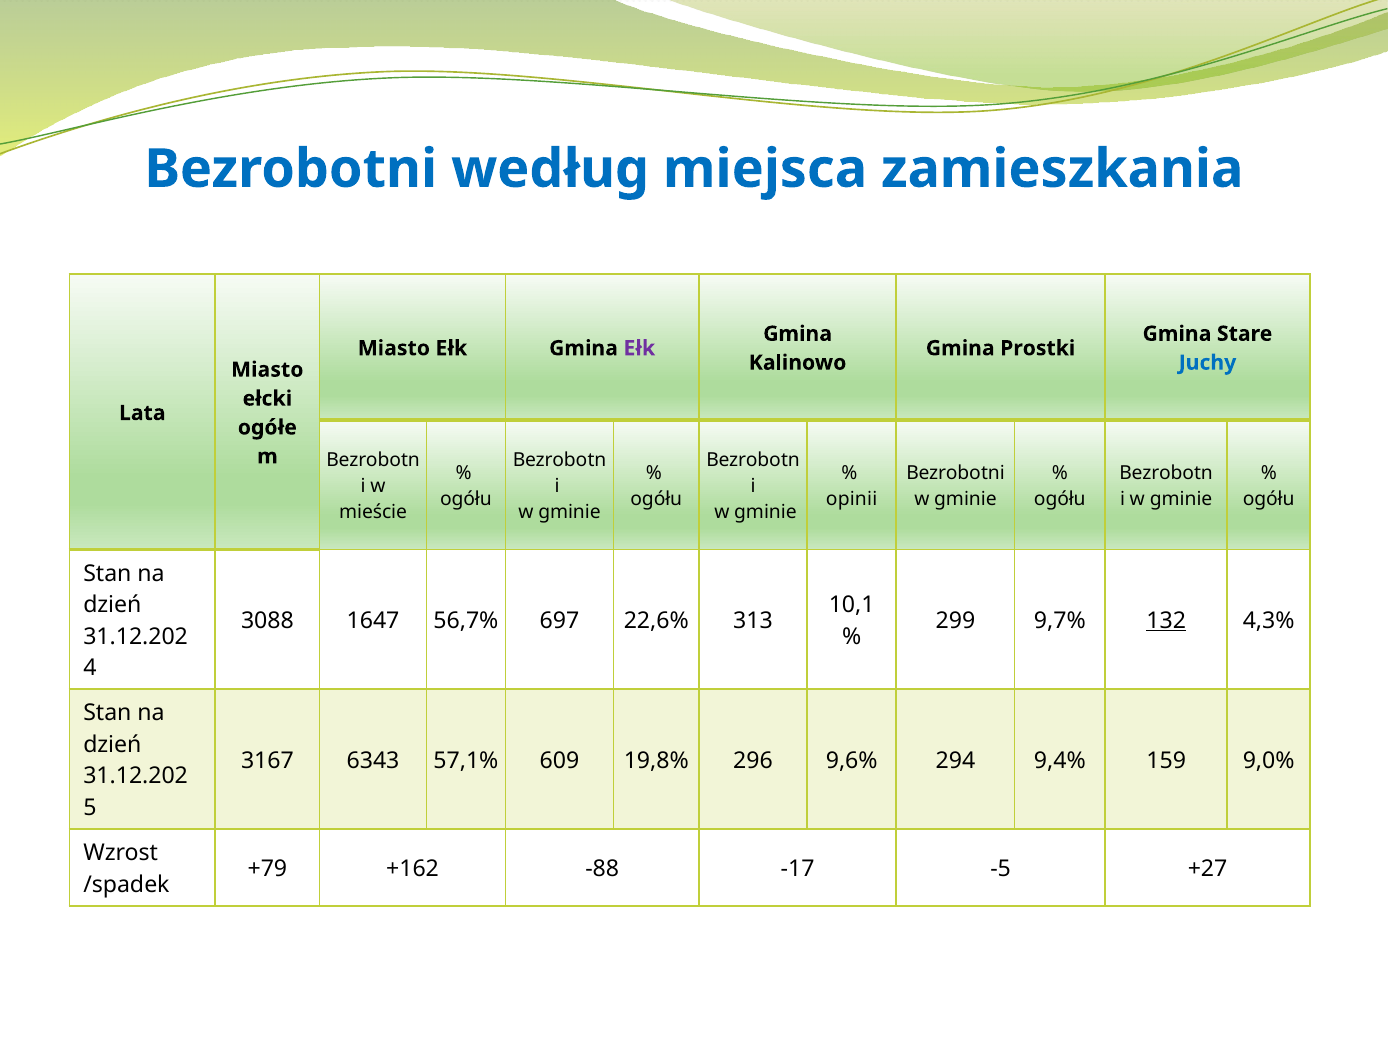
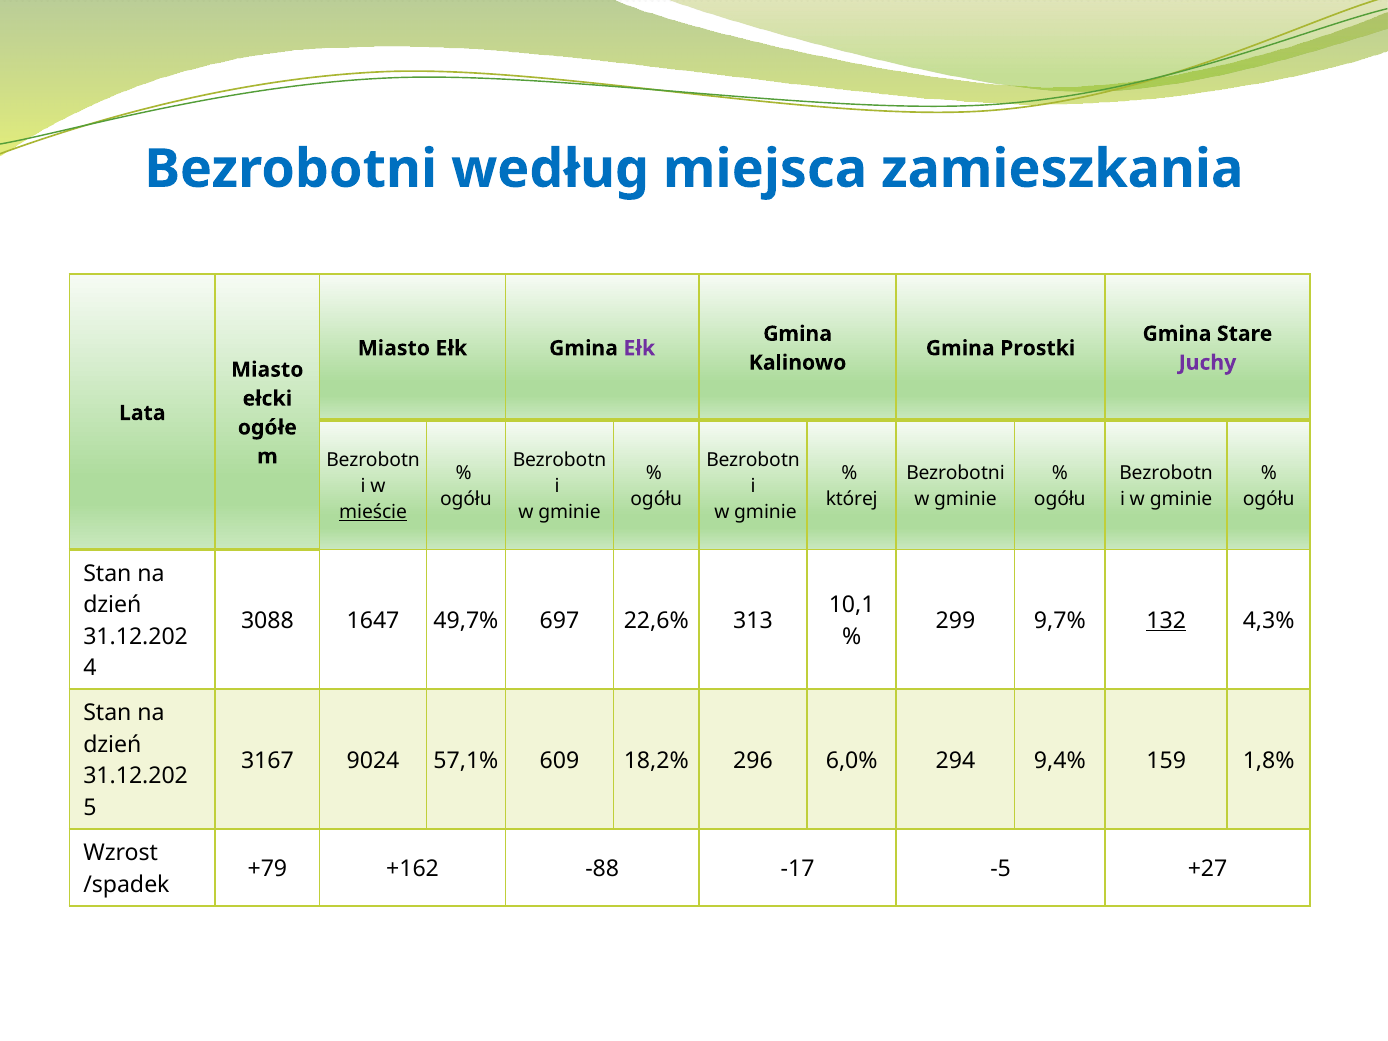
Juchy colour: blue -> purple (1207, 363)
opinii: opinii -> której (852, 499)
mieście underline: none -> present (373, 512)
56,7%: 56,7% -> 49,7% (466, 621)
6343: 6343 -> 9024 (373, 761)
19,8%: 19,8% -> 18,2% (656, 761)
9,6%: 9,6% -> 6,0% (852, 761)
9,0%: 9,0% -> 1,8% (1269, 761)
